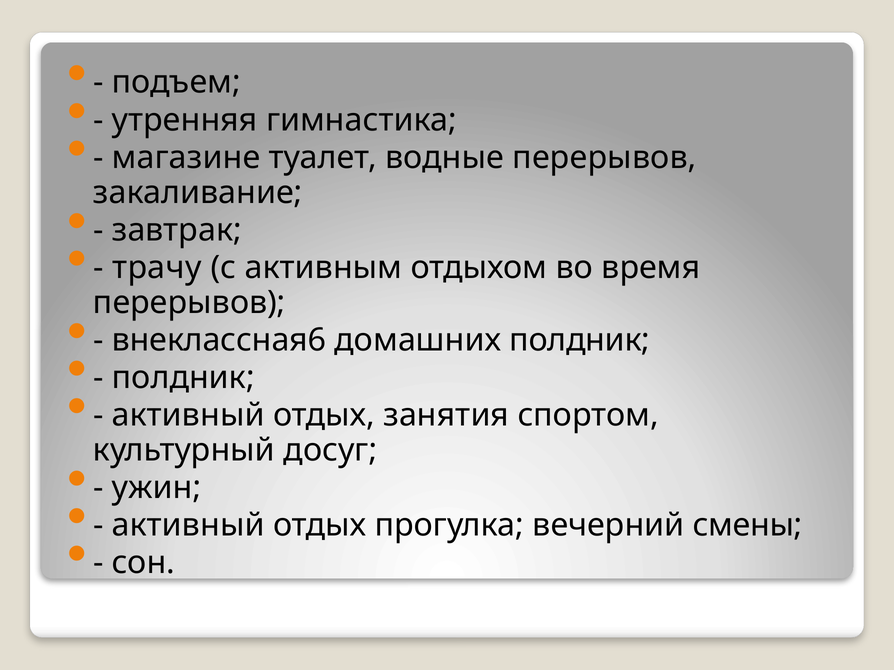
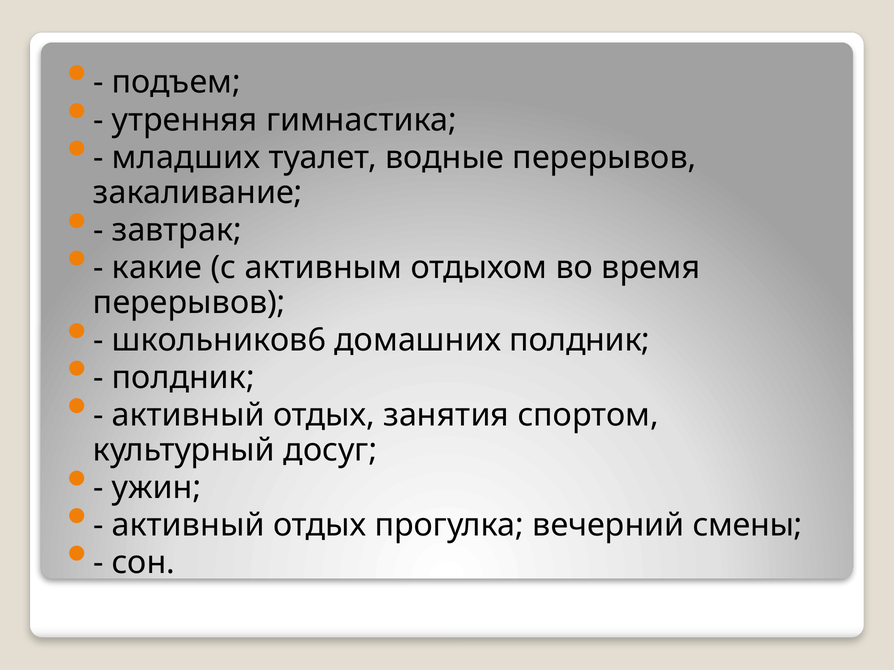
магазине: магазине -> младших (186, 158)
трачу: трачу -> какие (157, 268)
внеклассная6: внеклассная6 -> школьников6 (219, 340)
